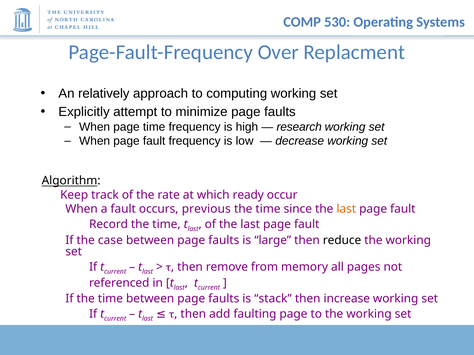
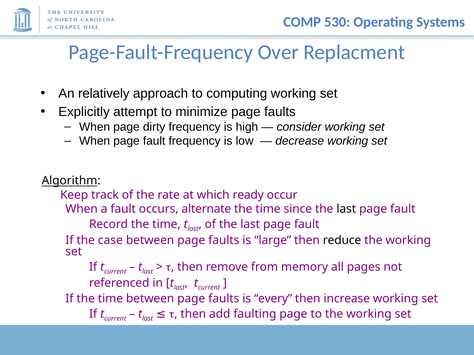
page time: time -> dirty (154, 127)
research: research -> consider (299, 127)
previous: previous -> alternate (206, 209)
last colour: orange -> black (346, 209)
stack: stack -> every (273, 299)
